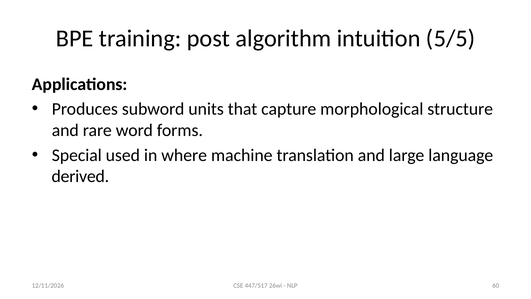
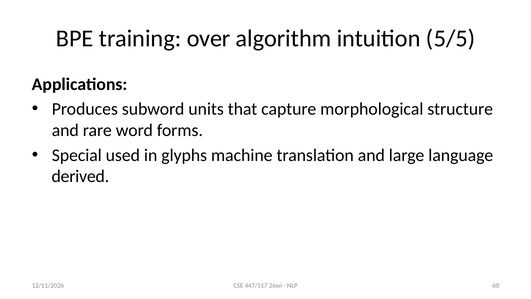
post: post -> over (209, 39)
where: where -> glyphs (184, 155)
